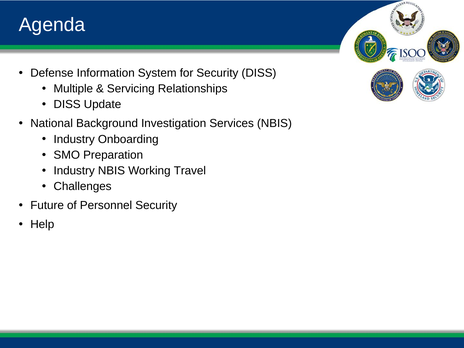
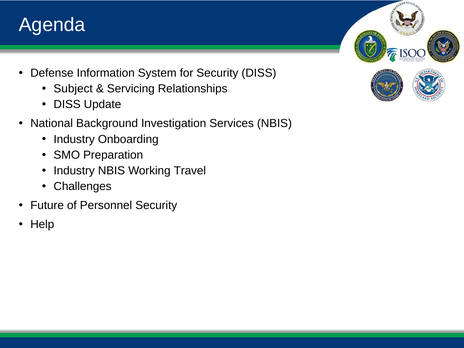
Multiple: Multiple -> Subject (73, 89)
